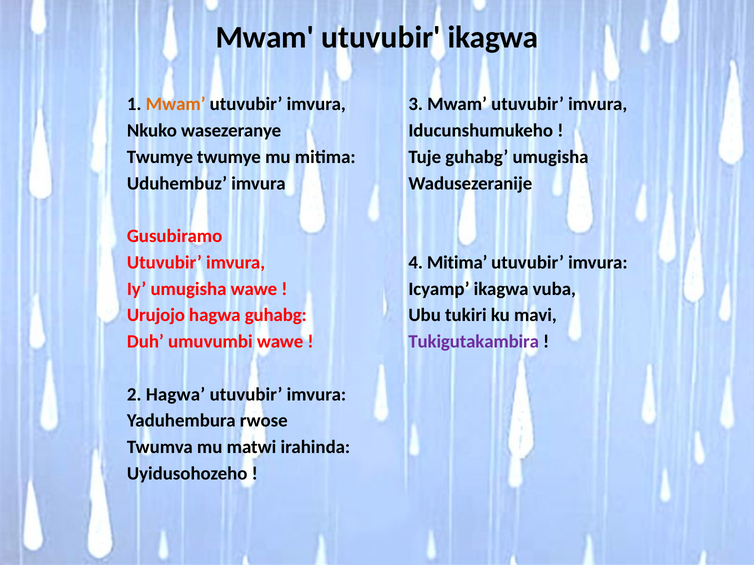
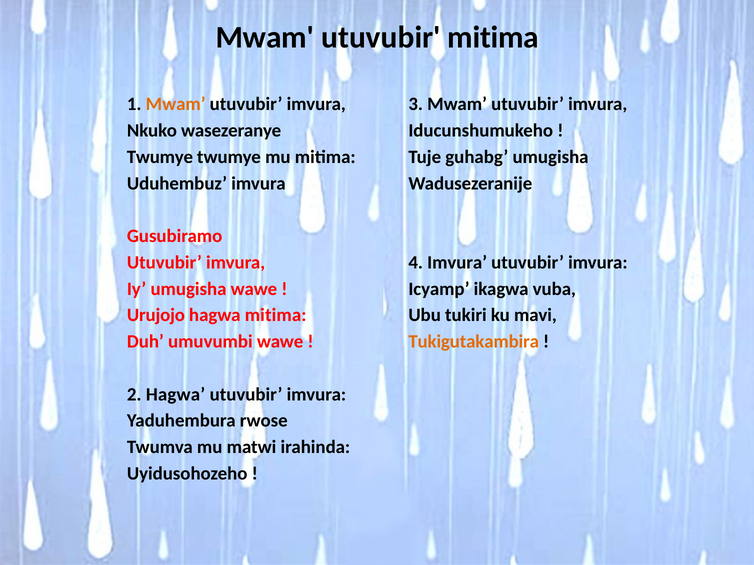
utuvubir ikagwa: ikagwa -> mitima (493, 37)
4 Mitima: Mitima -> Imvura (457, 263)
hagwa guhabg: guhabg -> mitima (276, 315)
Tukigutakambira colour: purple -> orange (474, 342)
